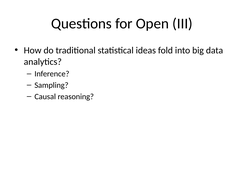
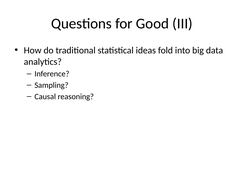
Open: Open -> Good (152, 24)
